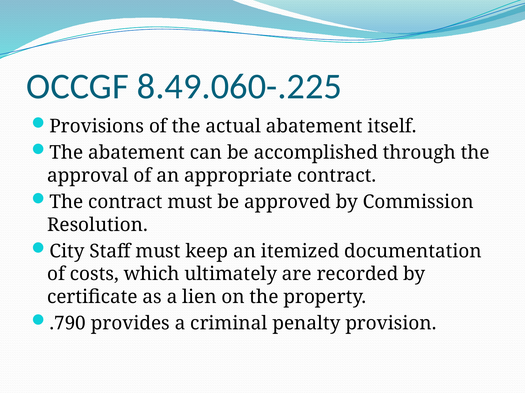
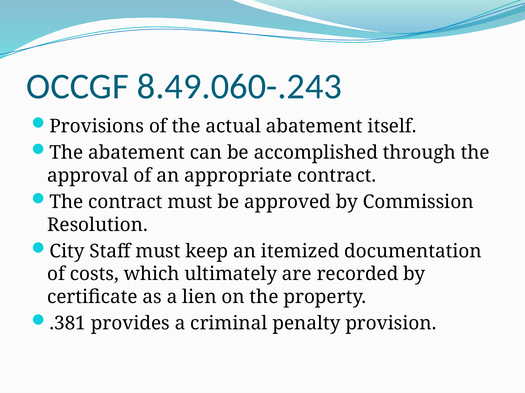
8.49.060-.225: 8.49.060-.225 -> 8.49.060-.243 (239, 87)
.790: .790 -> .381 (68, 324)
